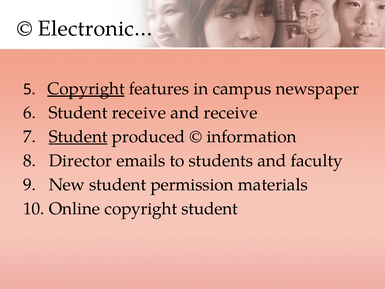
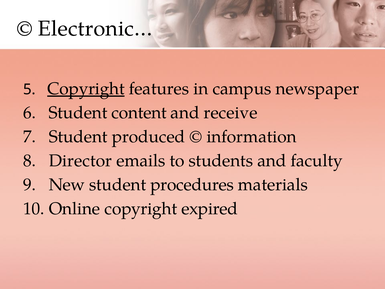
Student receive: receive -> content (139, 113)
Student underline: present -> none (78, 137)
permission: permission -> procedures (192, 185)
copyright student: student -> expired (210, 209)
